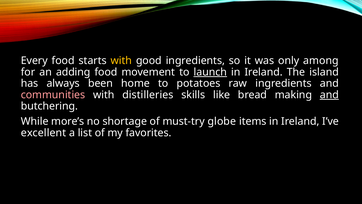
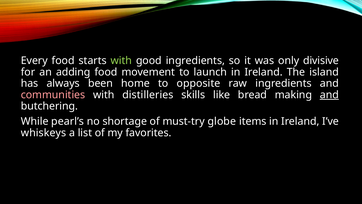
with colour: yellow -> light green (121, 60)
among: among -> divisive (321, 60)
launch underline: present -> none (210, 72)
potatoes: potatoes -> opposite (198, 83)
more’s: more’s -> pearl’s (68, 121)
excellent: excellent -> whiskeys (44, 133)
